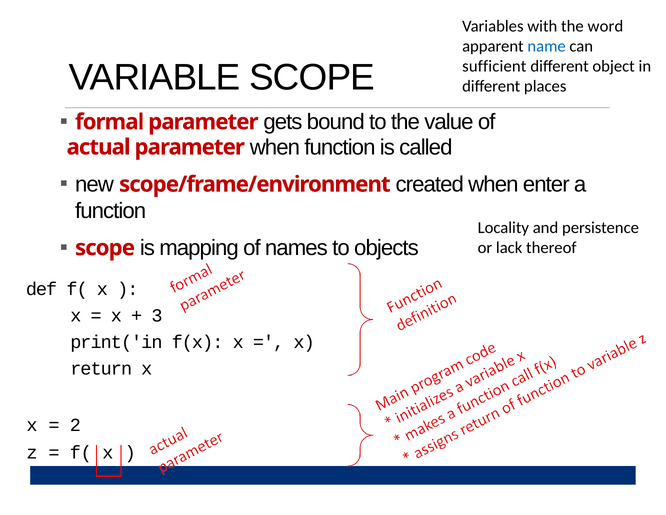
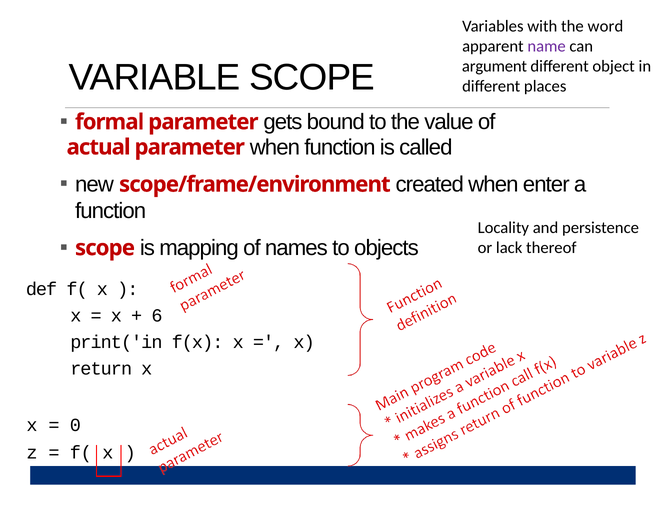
name colour: blue -> purple (547, 46)
sufficient: sufficient -> argument (495, 66)
3: 3 -> 6 (157, 315)
2: 2 -> 0 (75, 425)
